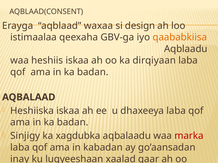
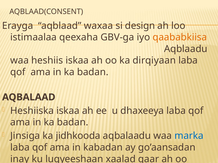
Sinjigy: Sinjigy -> Jinsiga (25, 136)
xagdubka: xagdubka -> jidhkooda (78, 136)
marka colour: red -> blue (189, 136)
